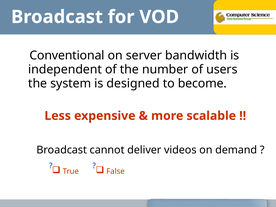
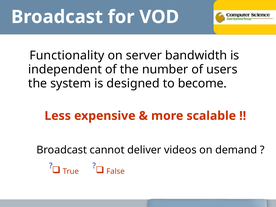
Conventional: Conventional -> Functionality (67, 55)
